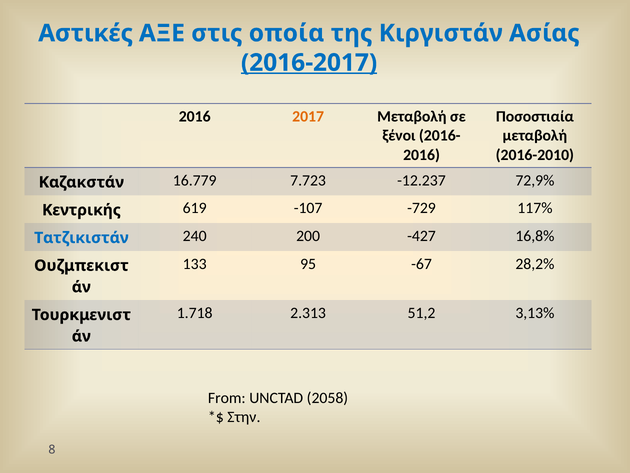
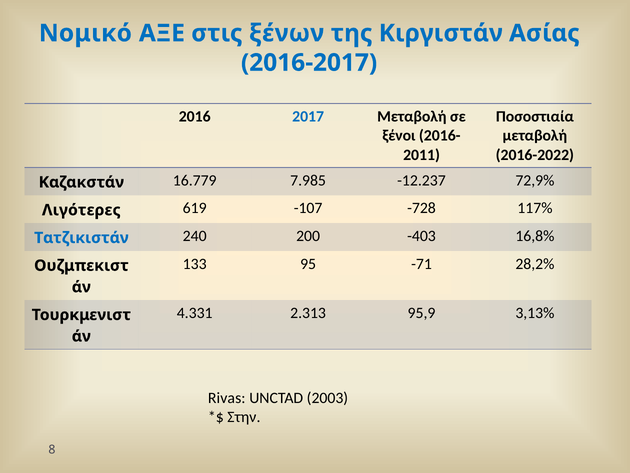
Αστικές: Αστικές -> Νομικό (85, 33)
οποία: οποία -> ξένων (286, 33)
2016-2017 underline: present -> none (309, 63)
2017 colour: orange -> blue (308, 116)
2016: 2016 -> 2011 (422, 155)
2016-2010: 2016-2010 -> 2016-2022 (535, 155)
7.723: 7.723 -> 7.985 (308, 180)
Κεντρικής: Κεντρικής -> Λιγότερες (81, 210)
-729: -729 -> -728 (422, 208)
-427: -427 -> -403 (422, 236)
-67: -67 -> -71 (422, 264)
1.718: 1.718 -> 4.331 (195, 313)
51,2: 51,2 -> 95,9 (421, 313)
From: From -> Rivas (227, 398)
2058: 2058 -> 2003 (327, 398)
